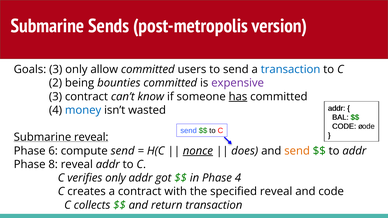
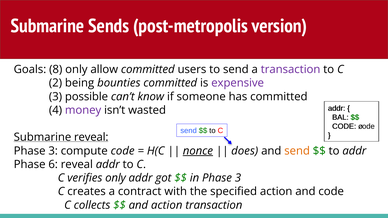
Goals 3: 3 -> 8 (56, 69)
transaction colour: blue -> purple (291, 69)
3 contract: contract -> possible (86, 97)
has underline: present -> none (238, 97)
money colour: blue -> purple (83, 110)
6: 6 -> 3 (53, 151)
compute send: send -> code (123, 151)
8: 8 -> 6 (53, 165)
in Phase 4: 4 -> 3 (238, 178)
specified reveal: reveal -> action (276, 192)
and return: return -> action (167, 205)
